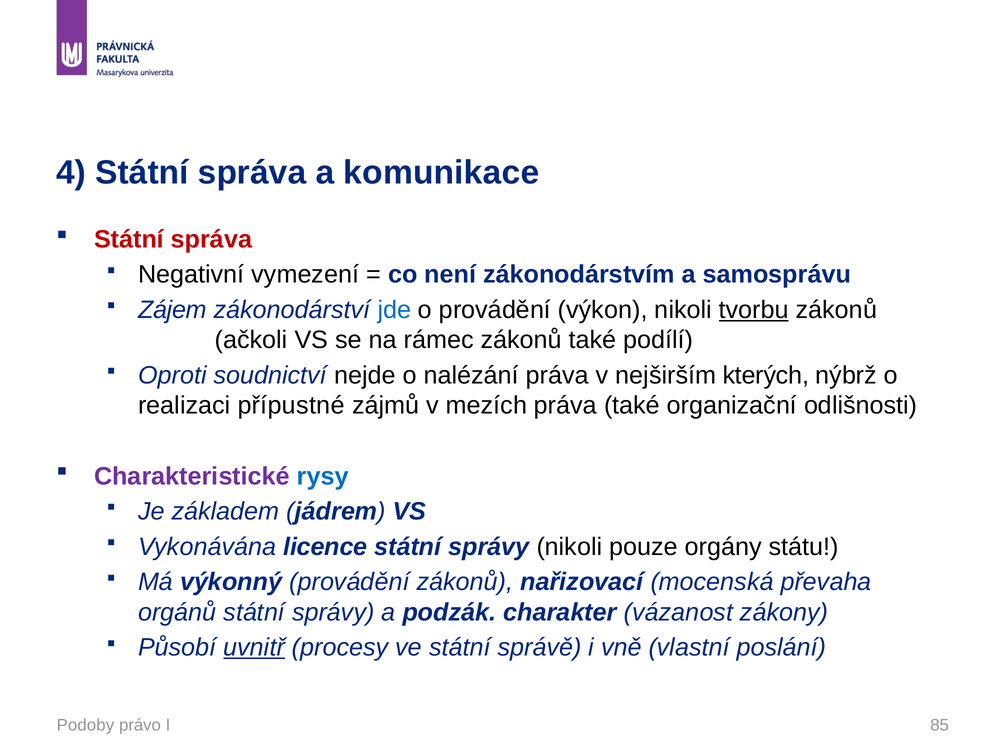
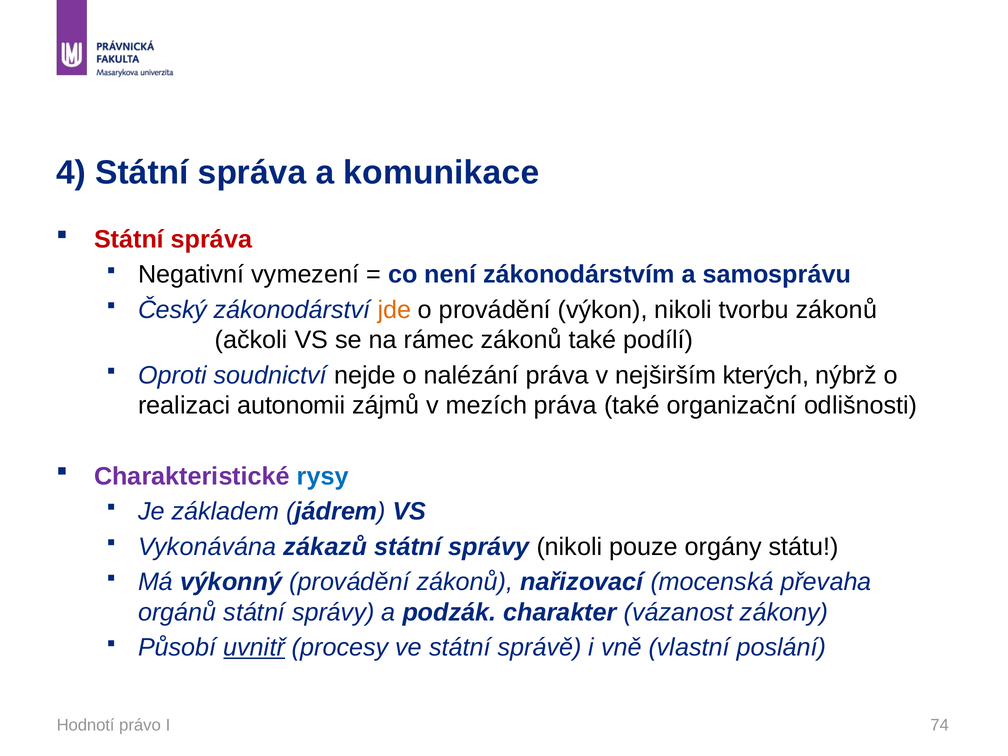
Zájem: Zájem -> Český (173, 310)
jde colour: blue -> orange (394, 310)
tvorbu underline: present -> none (754, 310)
přípustné: přípustné -> autonomii (291, 406)
licence: licence -> zákazů (325, 547)
Podoby: Podoby -> Hodnotí (86, 725)
85: 85 -> 74 (940, 725)
